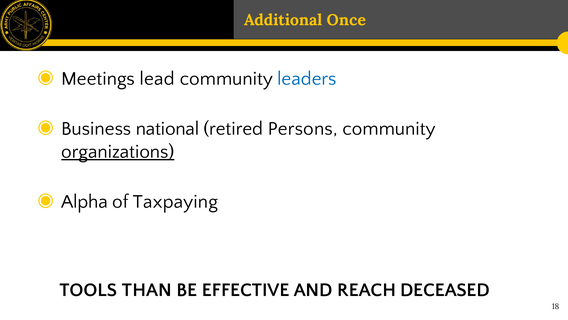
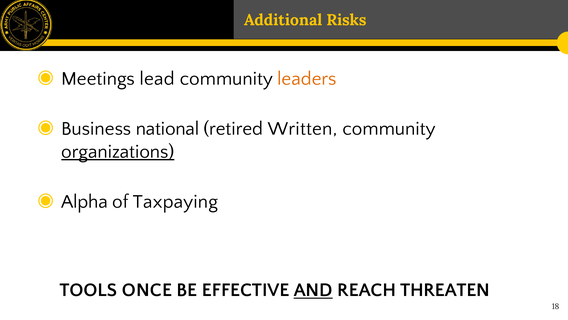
Once: Once -> Risks (346, 20)
leaders colour: blue -> orange (307, 78)
Persons: Persons -> Written (303, 129)
THAN: THAN -> ONCE (147, 290)
AND underline: none -> present (313, 290)
DECEASED: DECEASED -> THREATEN (445, 290)
